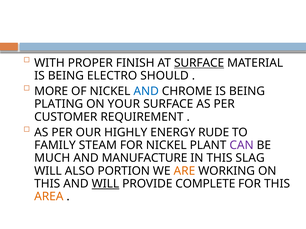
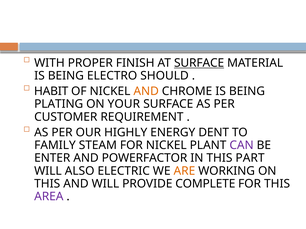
MORE: MORE -> HABIT (51, 91)
AND colour: blue -> orange (146, 91)
RUDE: RUDE -> DENT (214, 133)
MUCH: MUCH -> ENTER (52, 158)
MANUFACTURE: MANUFACTURE -> POWERFACTOR (145, 158)
SLAG: SLAG -> PART (250, 158)
PORTION: PORTION -> ELECTRIC (124, 171)
WILL underline: present -> none (105, 184)
AREA colour: orange -> purple (49, 197)
